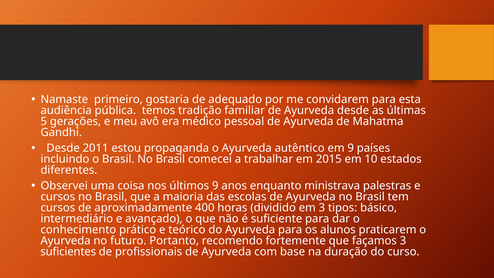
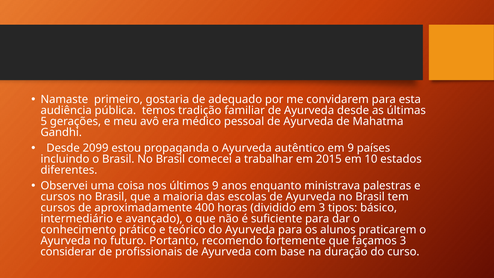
2011: 2011 -> 2099 (96, 148)
suficientes: suficientes -> considerar (68, 252)
